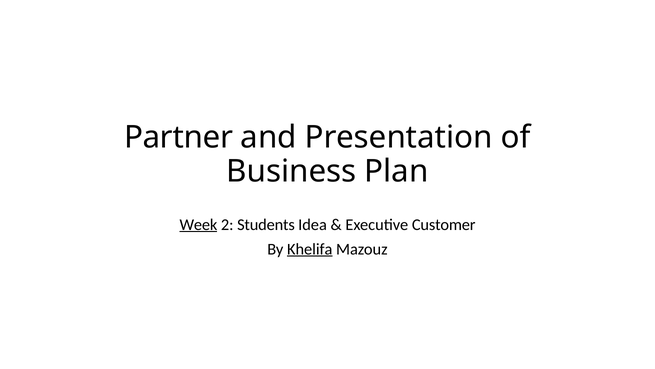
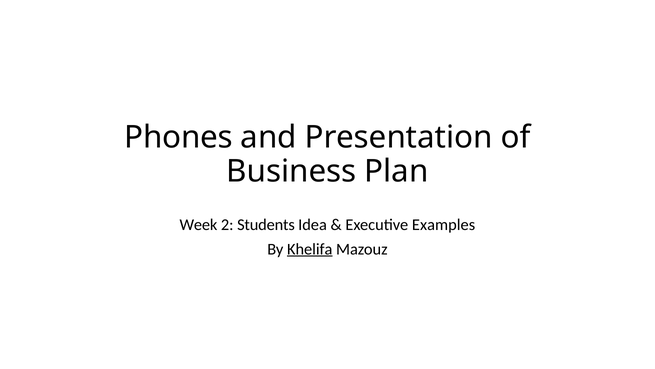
Partner: Partner -> Phones (179, 137)
Week underline: present -> none (198, 224)
Customer: Customer -> Examples (444, 224)
